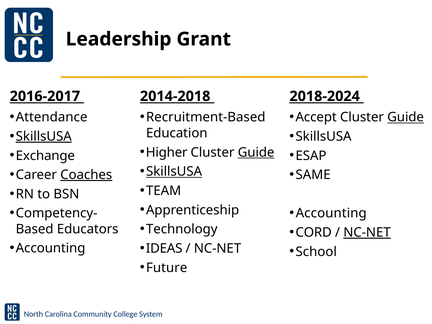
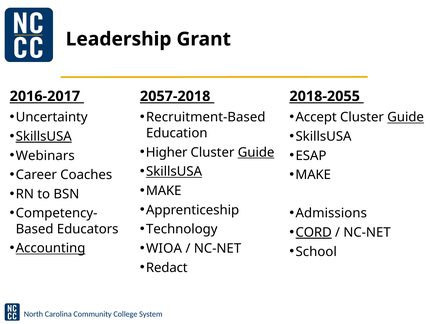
2014-2018: 2014-2018 -> 2057-2018 (175, 96)
2018-2024: 2018-2024 -> 2018-2055 (325, 96)
Attendance: Attendance -> Uncertainty (52, 117)
Exchange: Exchange -> Webinars (45, 156)
Coaches underline: present -> none (86, 175)
SAME: SAME -> MAKE (313, 175)
TEAM: TEAM -> MAKE (164, 191)
Accounting: Accounting -> Admissions (331, 213)
CORD underline: none -> present (314, 232)
NC-NET underline: present -> none (367, 232)
Accounting underline: none -> present (51, 248)
IDEAS: IDEAS -> WIOA (164, 248)
Future: Future -> Redact (167, 268)
